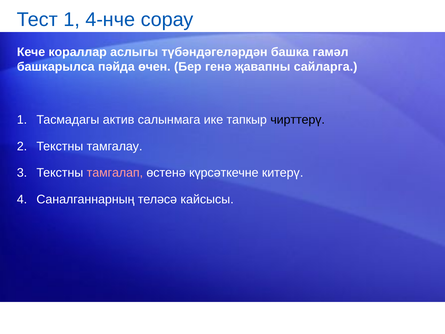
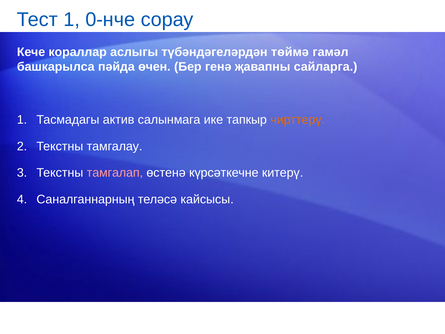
4-нче: 4-нче -> 0-нче (110, 20)
башка: башка -> төймә (290, 52)
чирттерү colour: black -> orange (298, 120)
